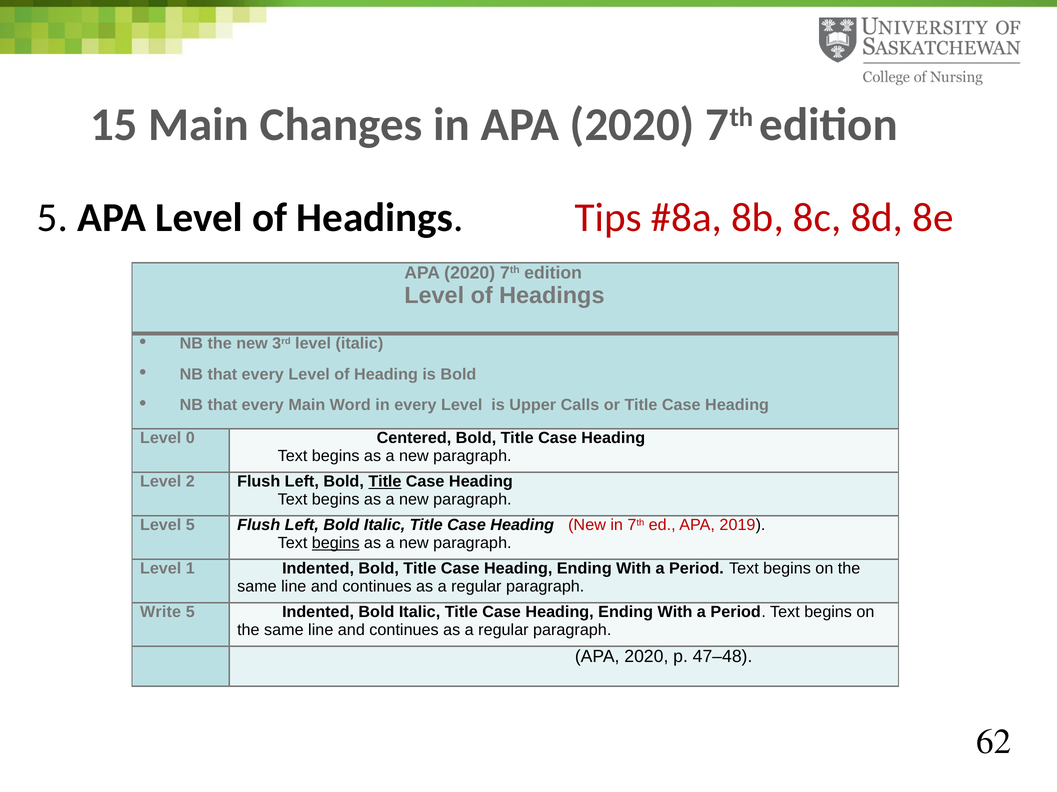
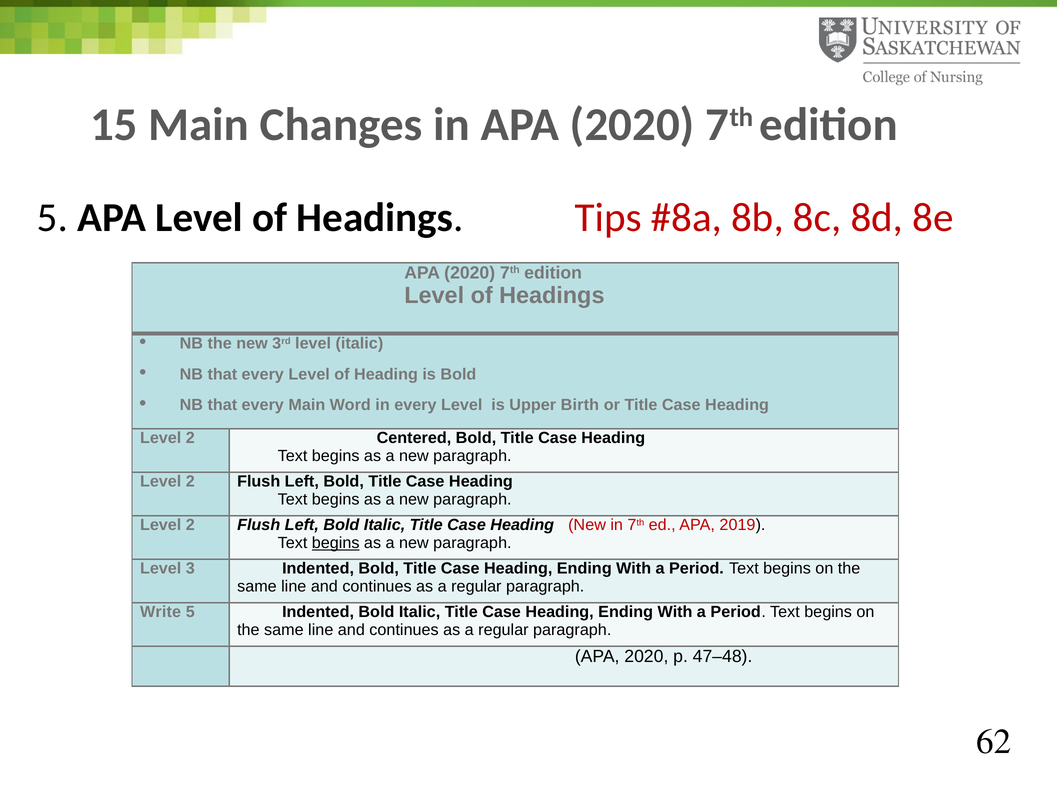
Calls: Calls -> Birth (580, 405)
0: 0 -> 2 (190, 439)
Title underline: present -> none (385, 482)
5: 5 -> 2 (190, 526)
1: 1 -> 3 (190, 569)
